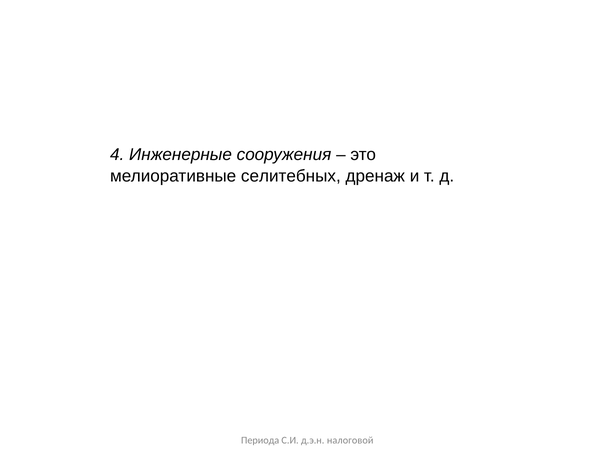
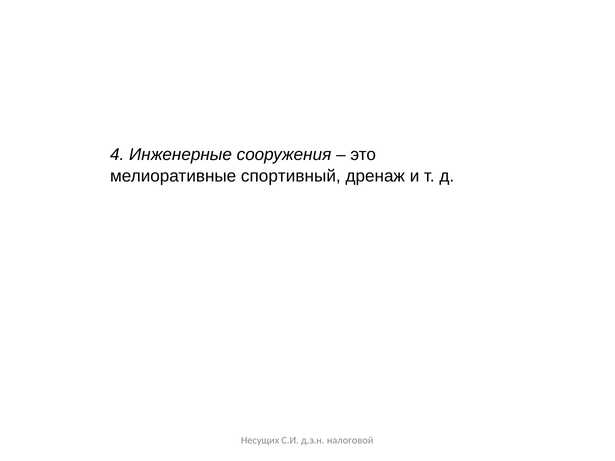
селитебных: селитебных -> спортивный (291, 176)
Периода: Периода -> Несущих (260, 440)
